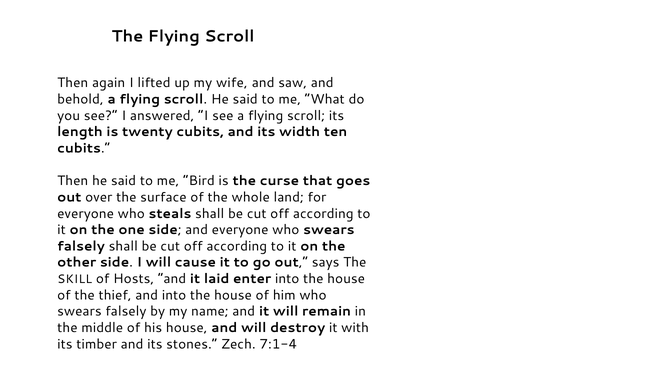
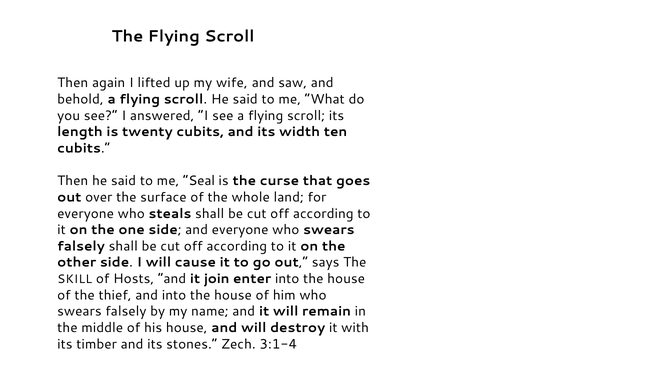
Bird: Bird -> Seal (199, 181)
laid: laid -> join (217, 279)
7:1-4: 7:1-4 -> 3:1-4 (278, 344)
